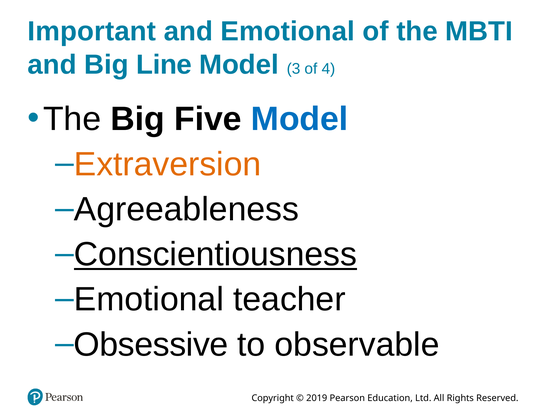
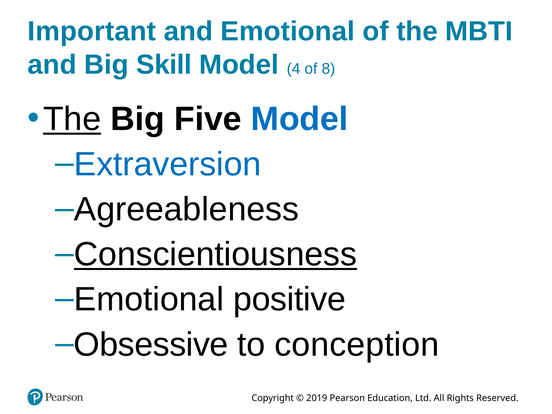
Line: Line -> Skill (164, 65)
3: 3 -> 4 (293, 69)
4: 4 -> 8 (328, 69)
The underline: none -> present (72, 119)
Extraversion colour: orange -> blue (168, 164)
teacher: teacher -> positive (289, 299)
observable: observable -> conception (357, 345)
